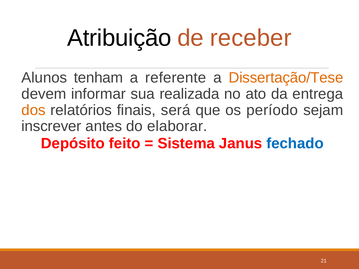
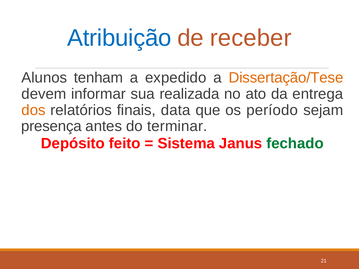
Atribuição colour: black -> blue (119, 38)
referente: referente -> expedido (176, 78)
será: será -> data (176, 110)
inscrever: inscrever -> presença (51, 126)
elaborar: elaborar -> terminar (177, 126)
fechado colour: blue -> green (295, 143)
